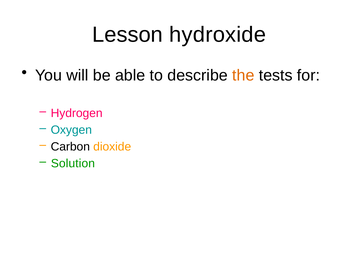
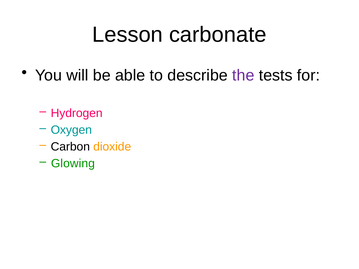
hydroxide: hydroxide -> carbonate (218, 35)
the colour: orange -> purple (243, 75)
Solution: Solution -> Glowing (73, 164)
